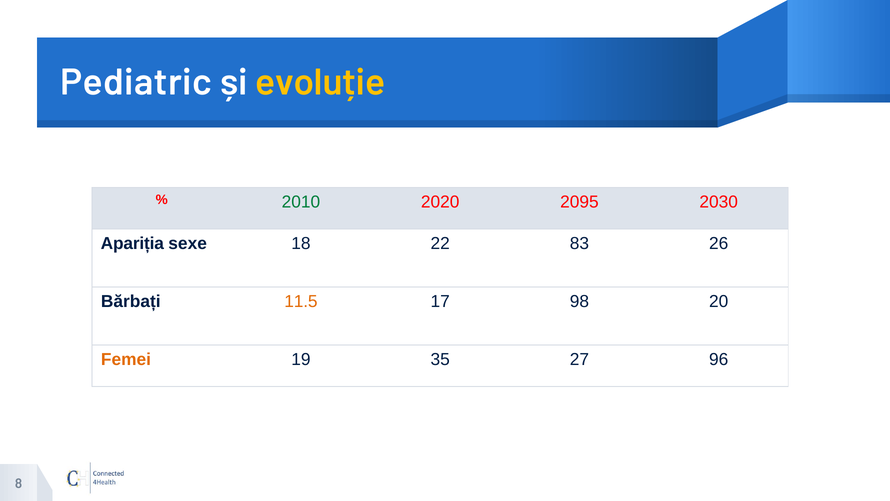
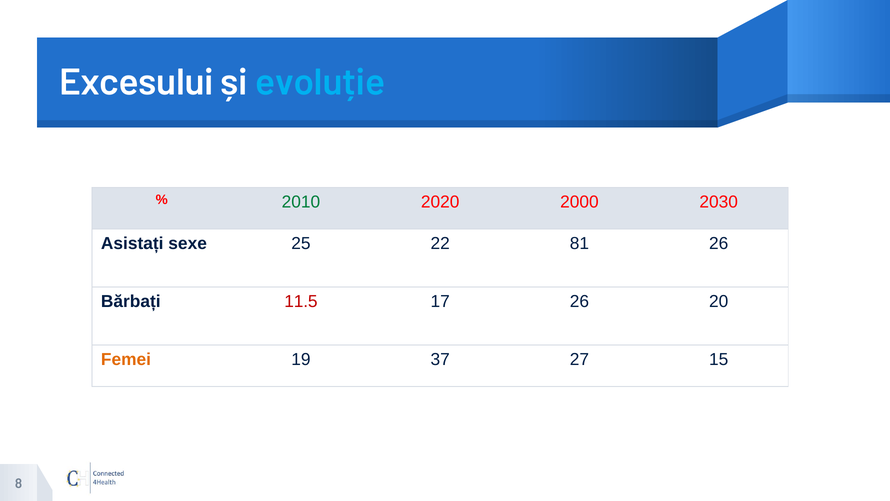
Pediatric: Pediatric -> Excesului (136, 83)
evoluție colour: yellow -> light blue (320, 83)
2095: 2095 -> 2000 (579, 202)
Apariția: Apariția -> Asistați (132, 243)
18: 18 -> 25 (301, 243)
83: 83 -> 81 (579, 243)
11.5 colour: orange -> red (301, 301)
17 98: 98 -> 26 (579, 301)
35: 35 -> 37 (440, 359)
96: 96 -> 15 (719, 359)
